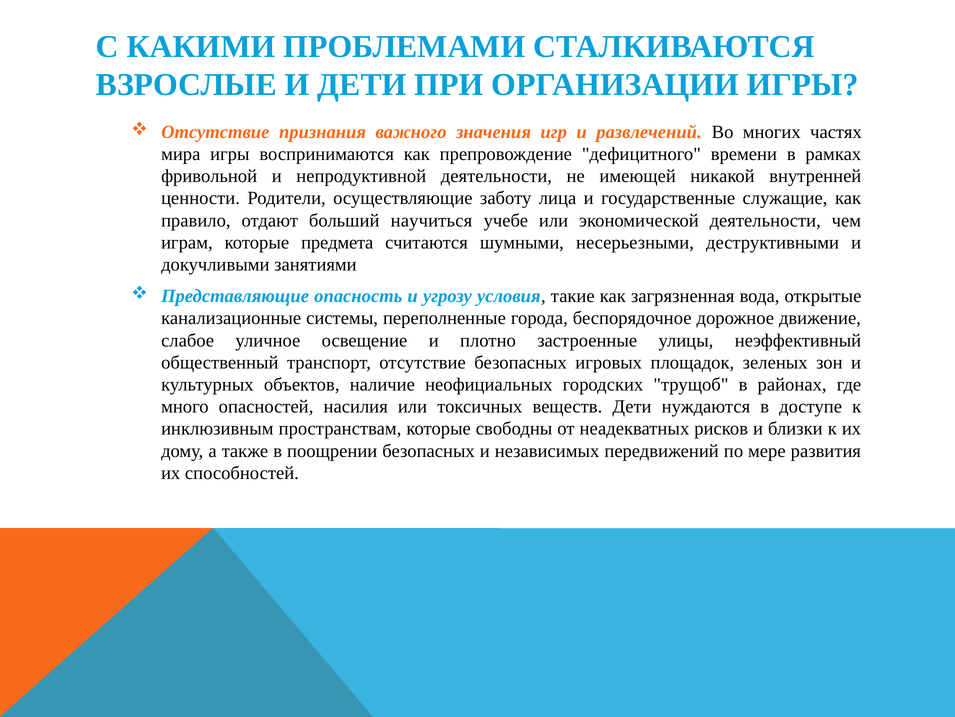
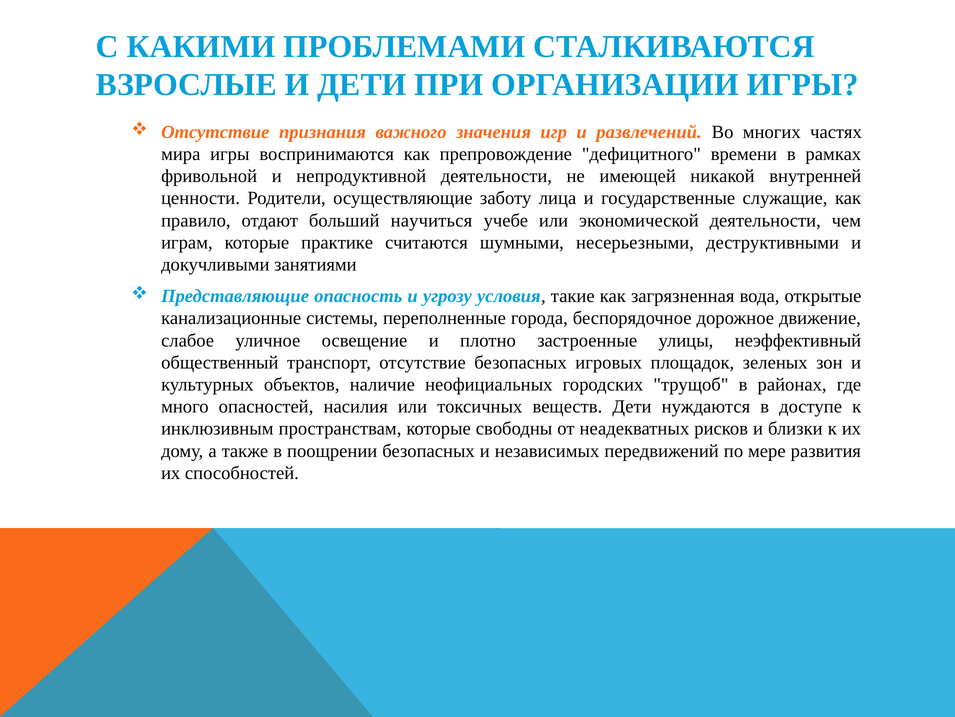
предмета: предмета -> практике (337, 242)
